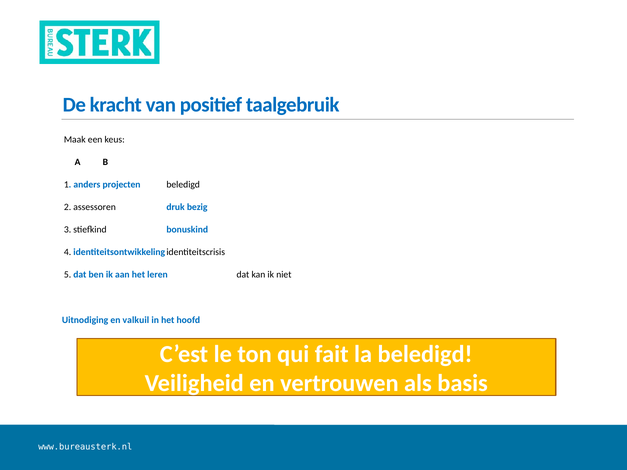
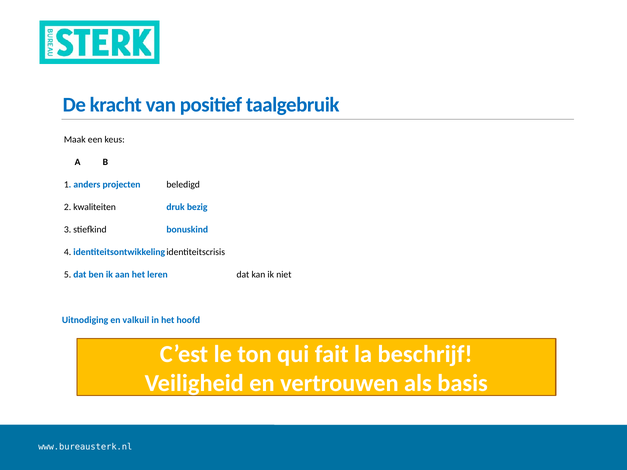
assessoren: assessoren -> kwaliteiten (95, 207)
la beledigd: beledigd -> beschrijf (425, 354)
